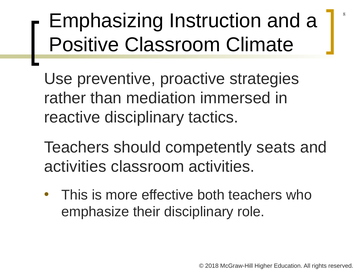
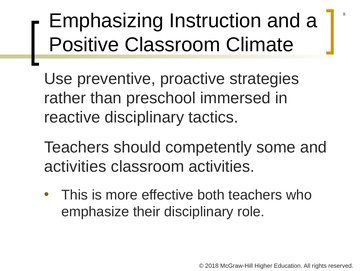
mediation: mediation -> preschool (161, 98)
seats: seats -> some (276, 147)
